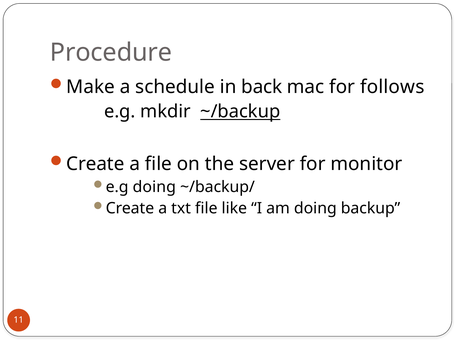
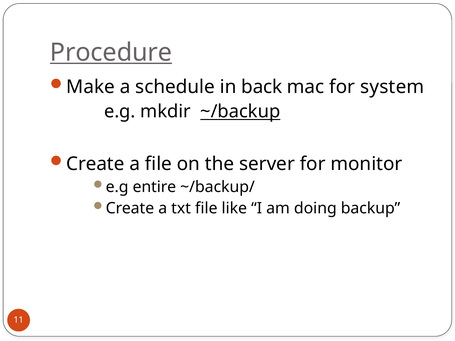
Procedure underline: none -> present (111, 53)
follows: follows -> system (392, 87)
e.g doing: doing -> entire (154, 187)
